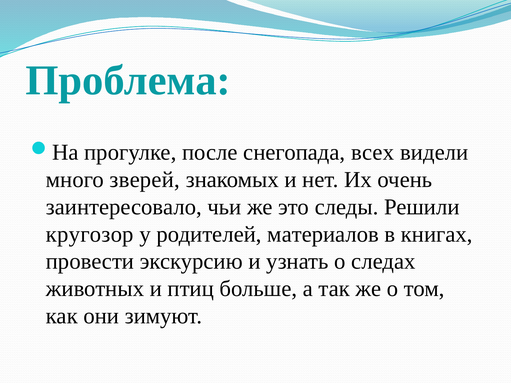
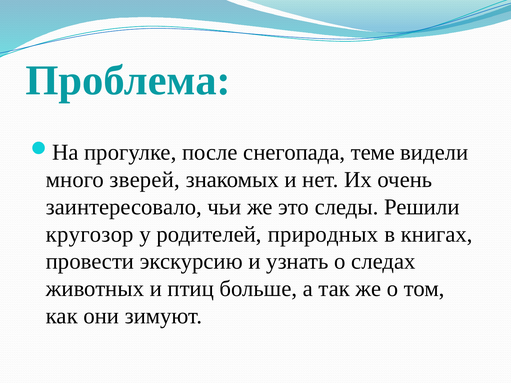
всех: всех -> теме (373, 153)
материалов: материалов -> природных (323, 234)
